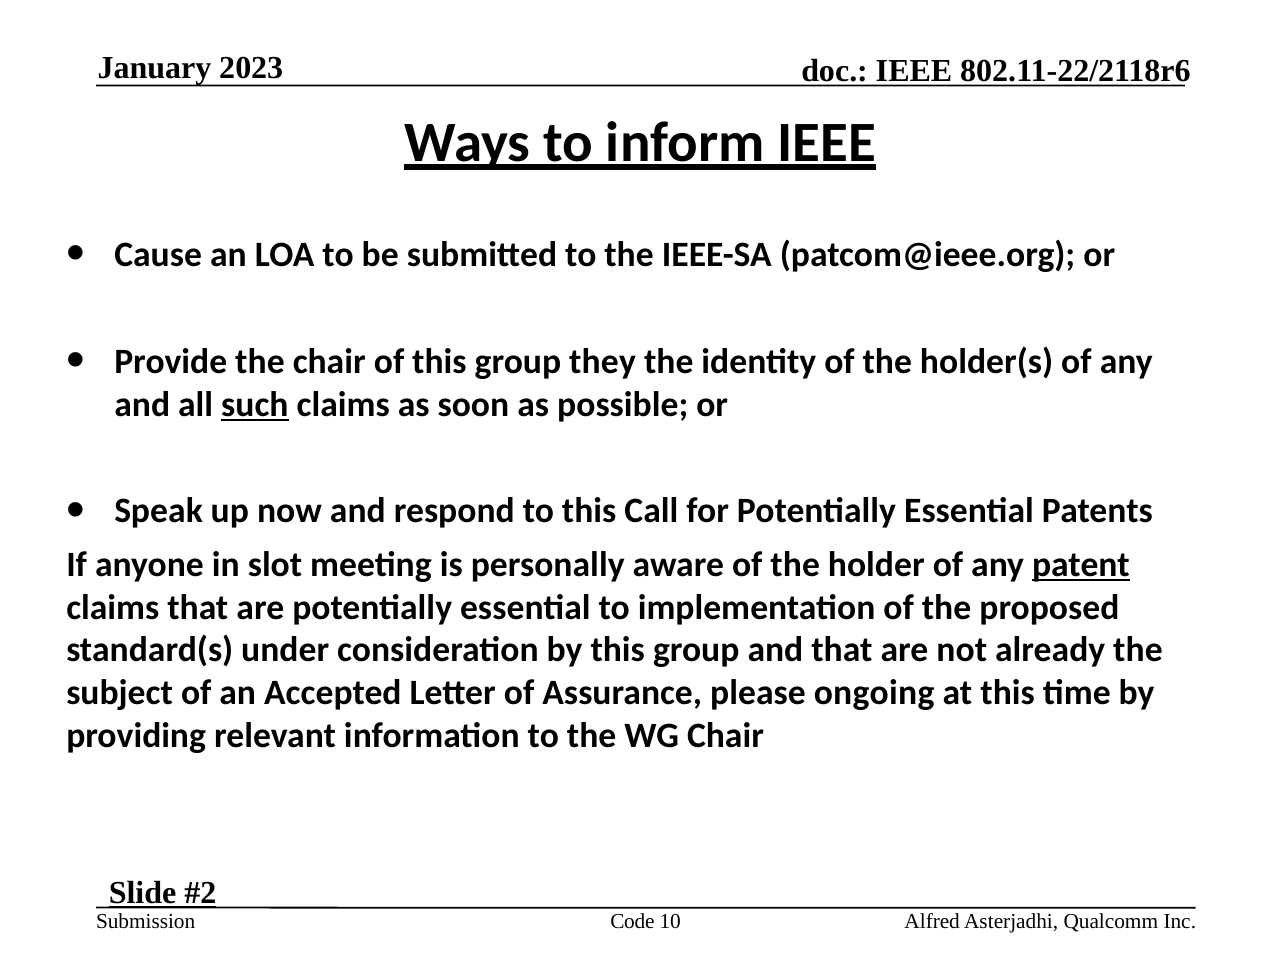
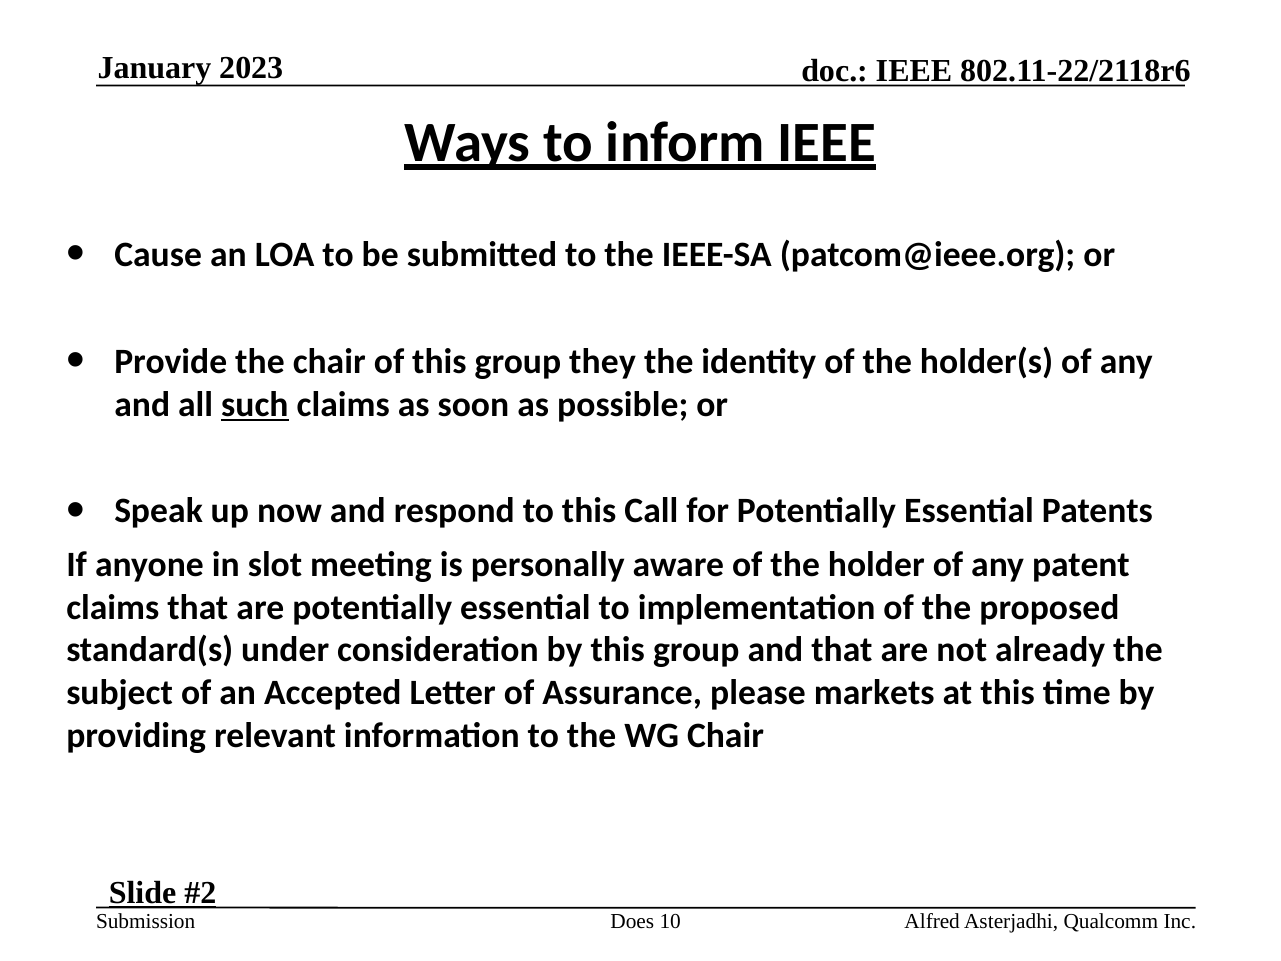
patent underline: present -> none (1081, 564)
ongoing: ongoing -> markets (874, 693)
Code: Code -> Does (632, 921)
